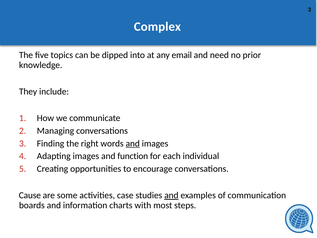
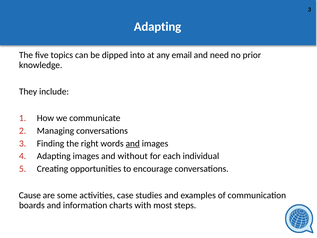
Complex: Complex -> Adapting (158, 27)
function: function -> without (133, 156)
and underline: present -> none (171, 195)
